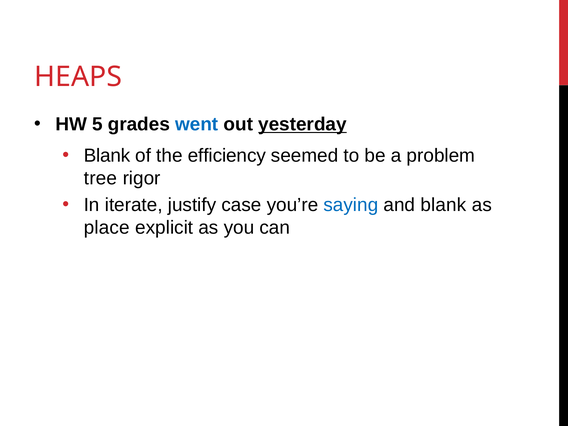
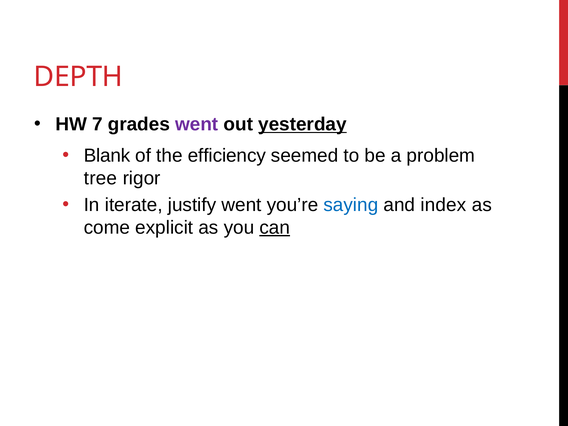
HEAPS: HEAPS -> DEPTH (78, 77)
5: 5 -> 7 (97, 124)
went colour: blue -> purple (197, 124)
justify case: case -> went (242, 205)
and blank: blank -> index (443, 205)
place: place -> come (107, 228)
can underline: none -> present (275, 228)
